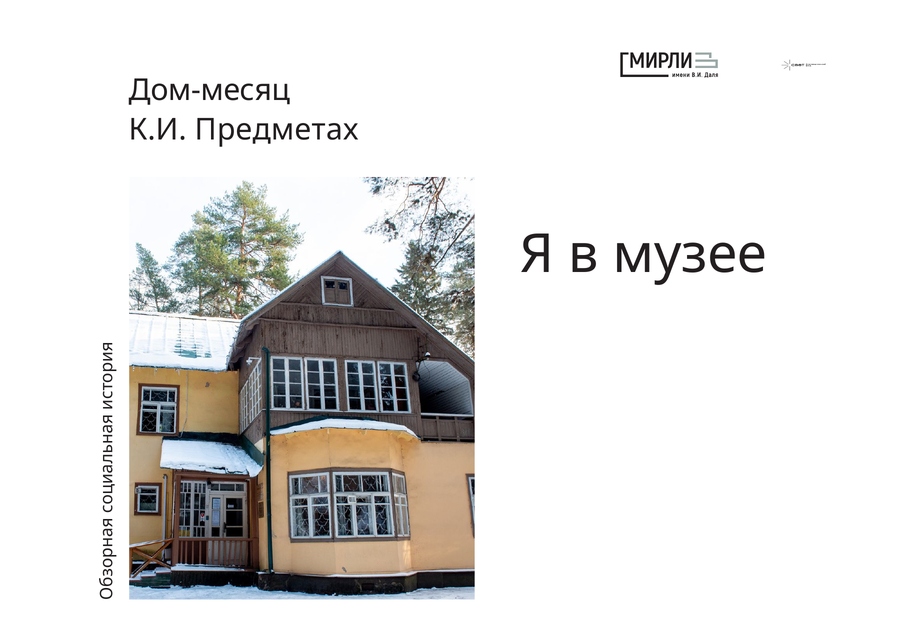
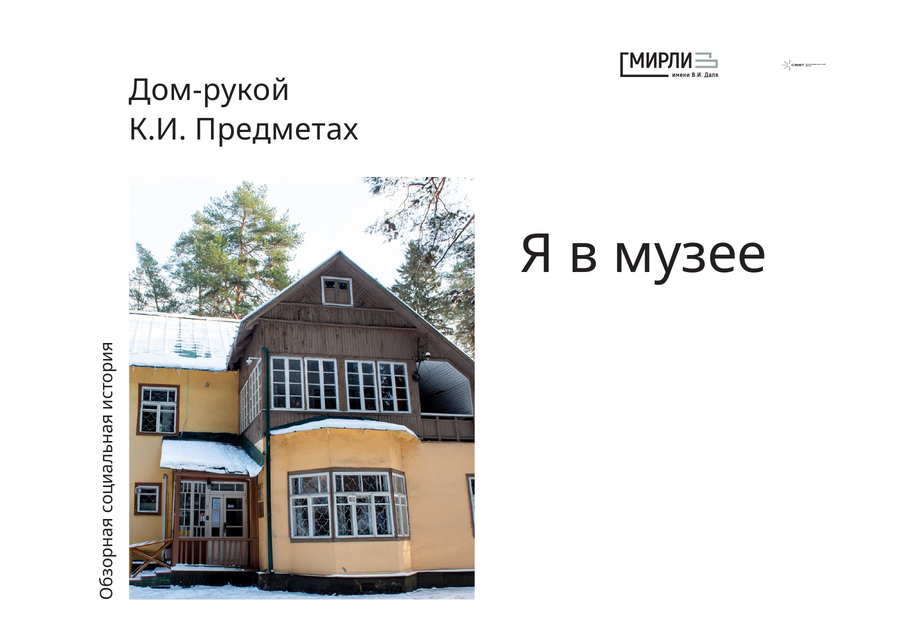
Дом-месяц: Дом-месяц -> Дом-рукой (209, 91)
